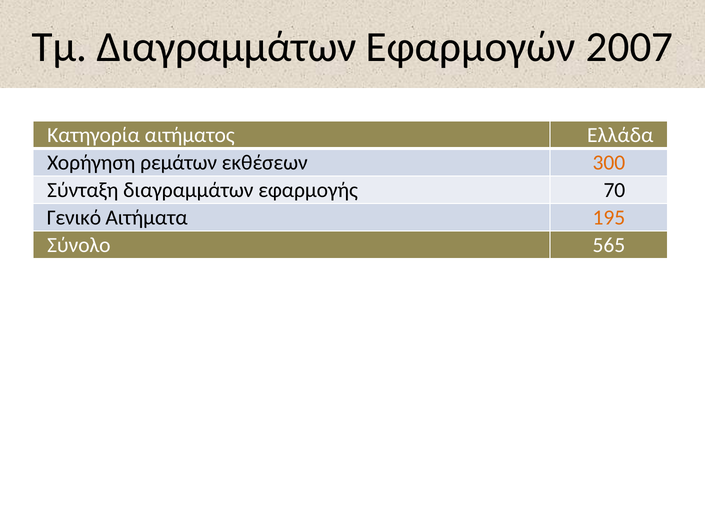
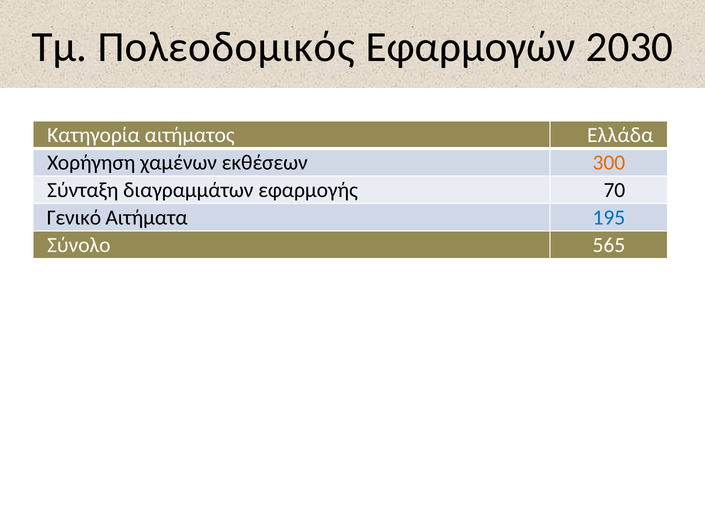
Τμ Διαγραμμάτων: Διαγραμμάτων -> Πολεοδομικός (226, 47)
2007: 2007 -> 2030 (630, 47)
ρεμάτων: ρεμάτων -> χαμένων (179, 163)
195 colour: orange -> blue (609, 218)
